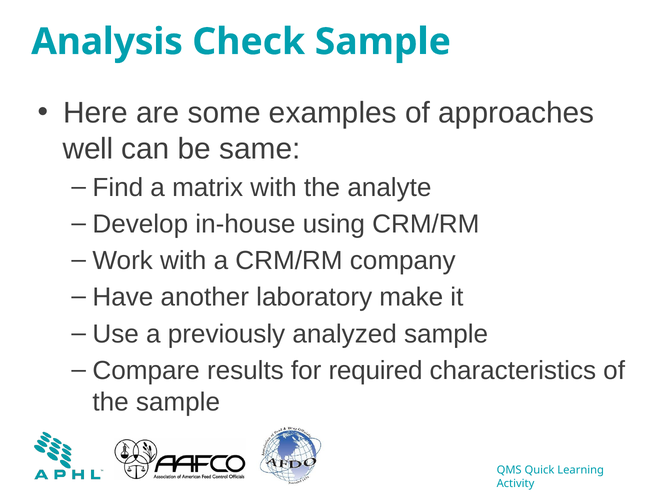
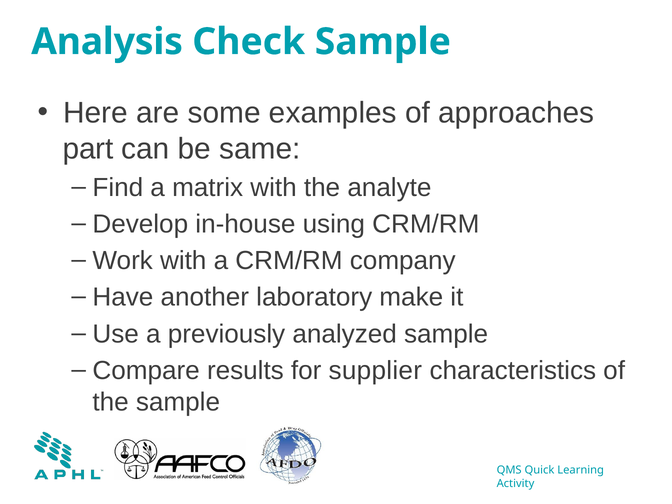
well: well -> part (88, 149)
required: required -> supplier (375, 370)
